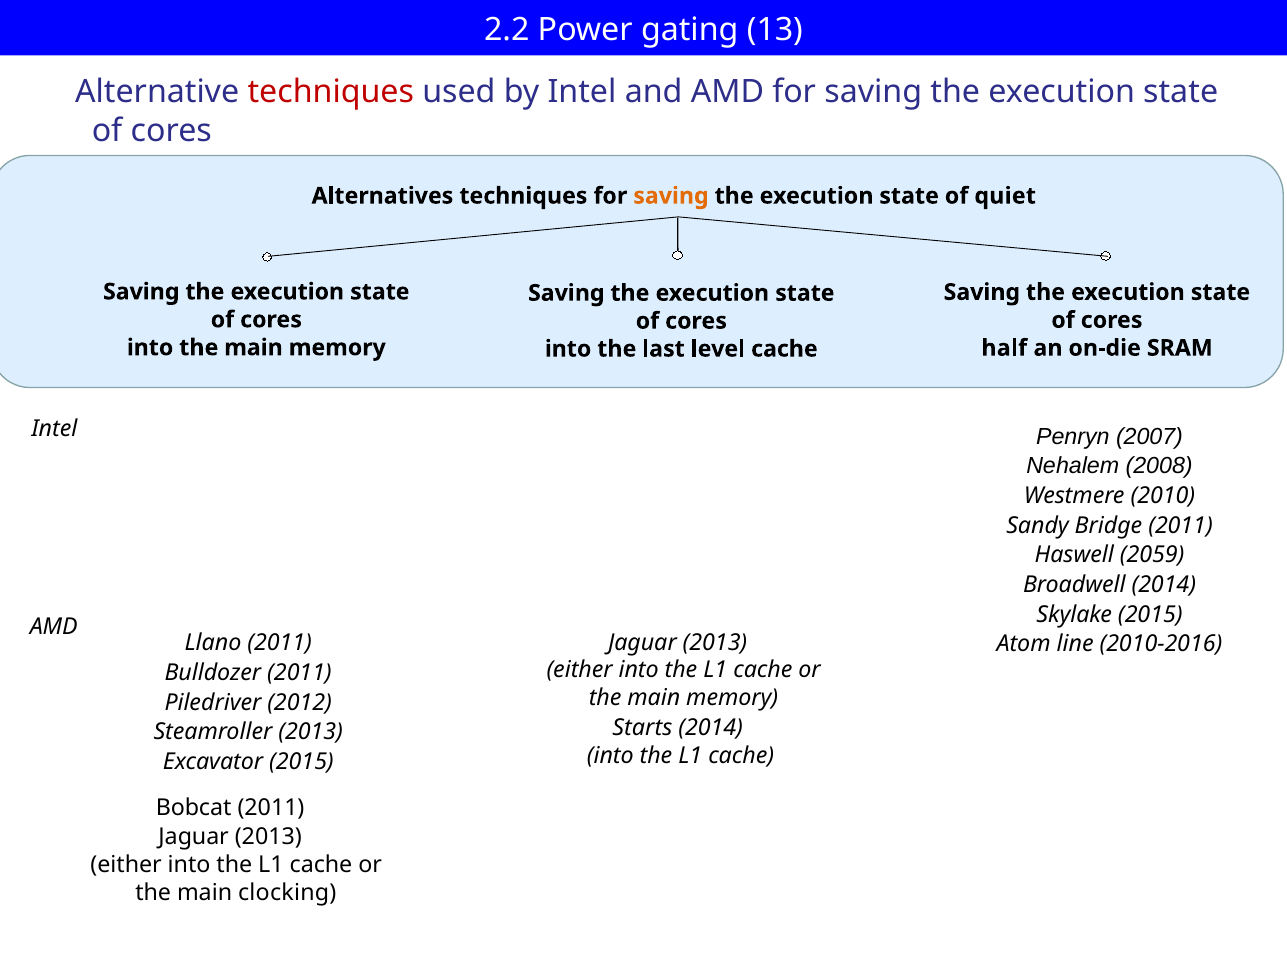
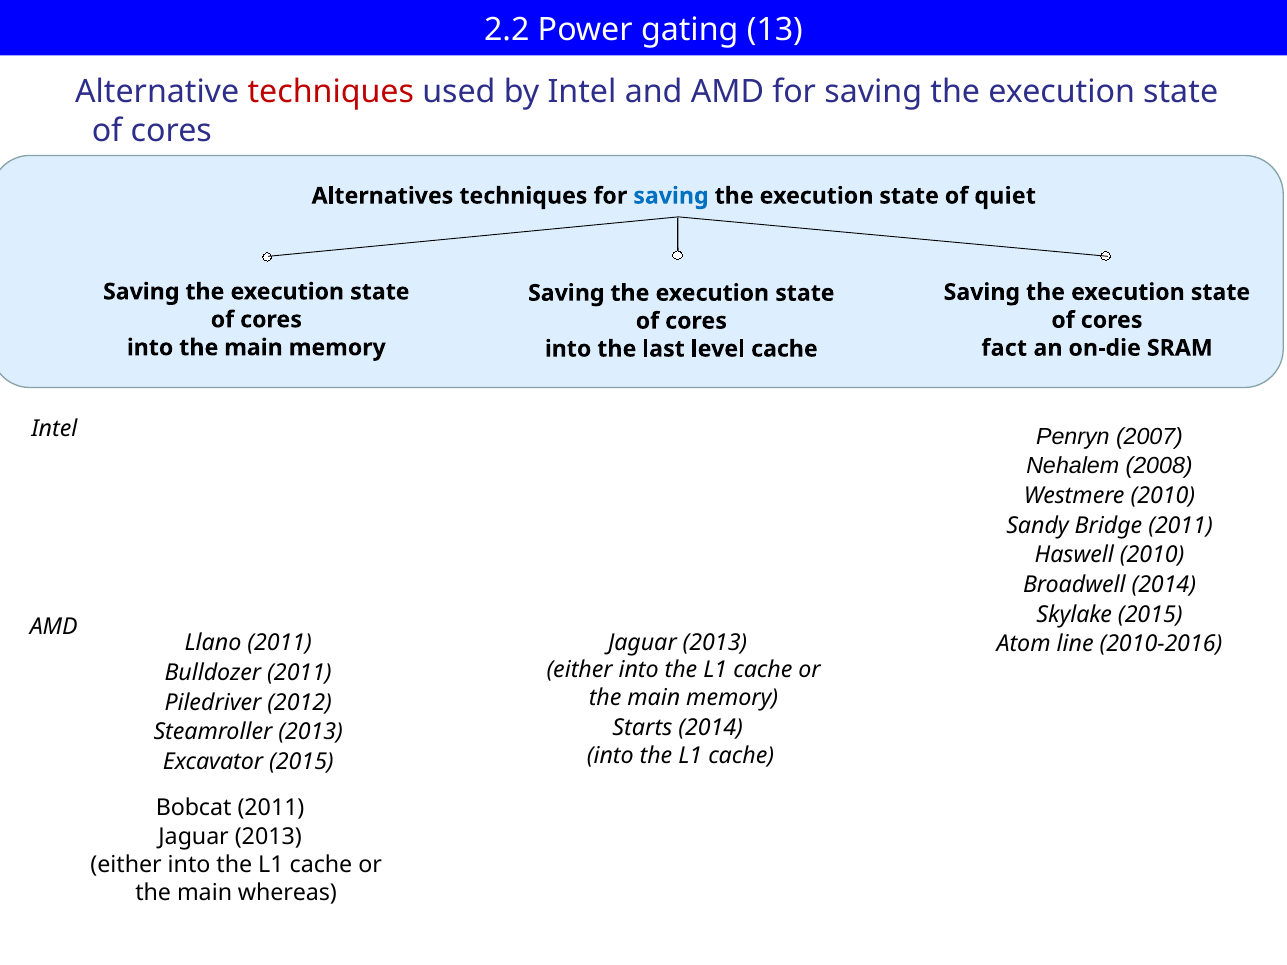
saving colour: orange -> blue (671, 196)
half: half -> fact (1004, 348)
Haswell 2059: 2059 -> 2010 (1152, 555)
clocking: clocking -> whereas (287, 893)
